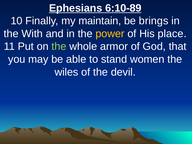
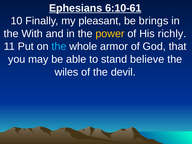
6:10-89: 6:10-89 -> 6:10-61 (123, 8)
maintain: maintain -> pleasant (100, 21)
place: place -> richly (172, 34)
the colour: light green -> light blue (59, 46)
women: women -> believe (147, 59)
